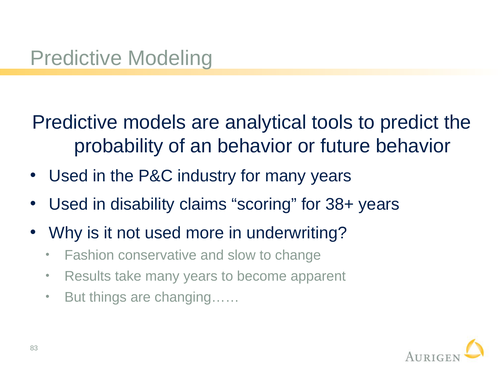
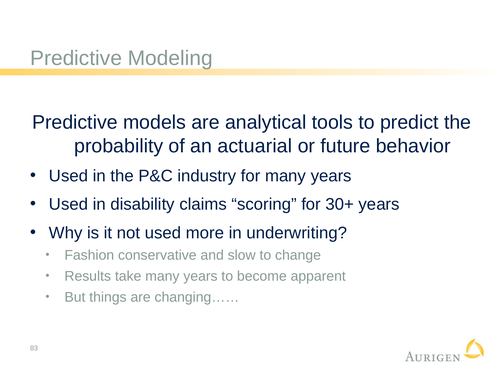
an behavior: behavior -> actuarial (255, 146)
38+: 38+ -> 30+ (340, 205)
